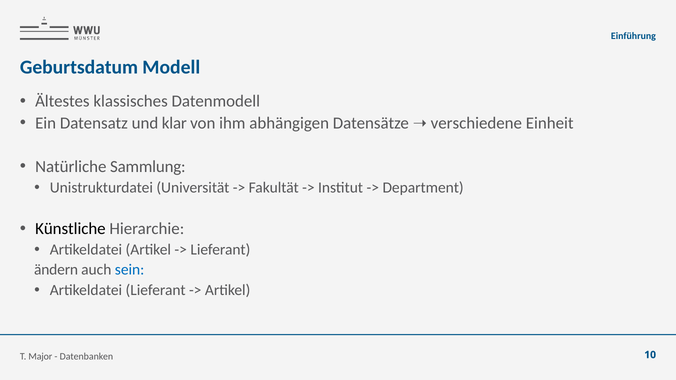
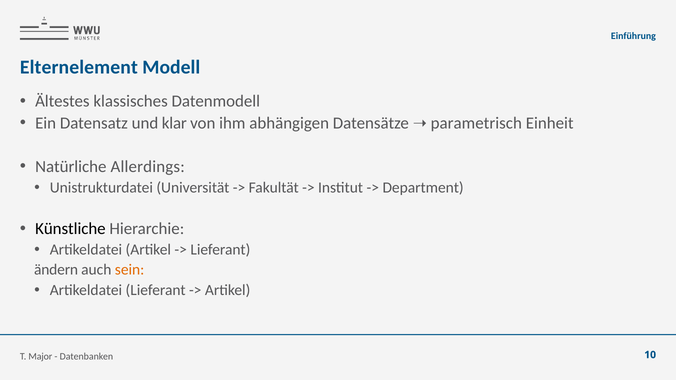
Geburtsdatum: Geburtsdatum -> Elternelement (79, 68)
verschiedene: verschiedene -> parametrisch (476, 123)
Sammlung: Sammlung -> Allerdings (148, 167)
sein colour: blue -> orange (130, 270)
